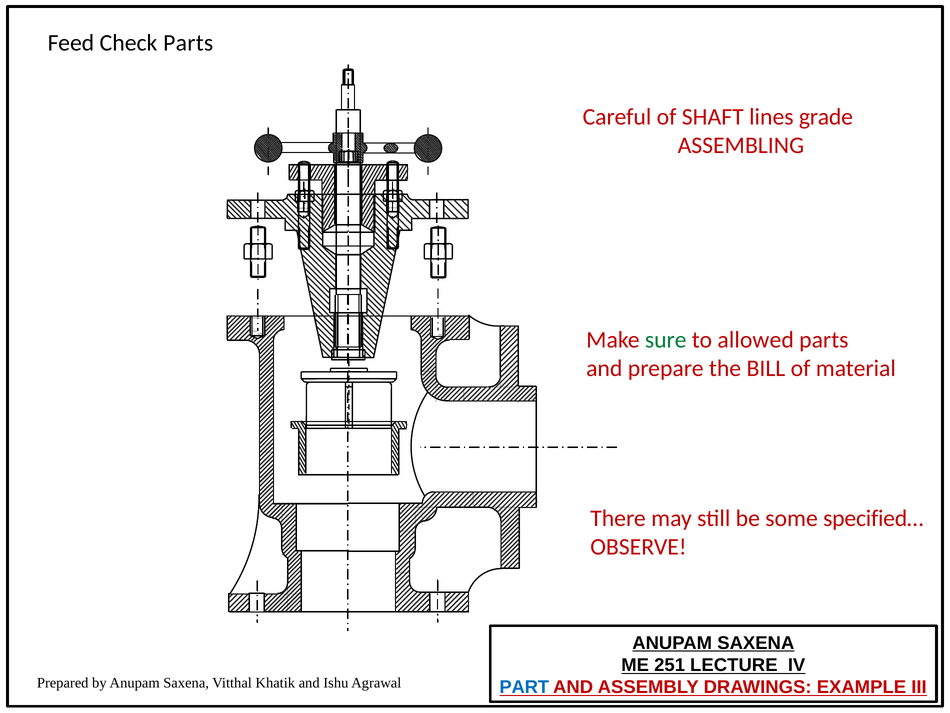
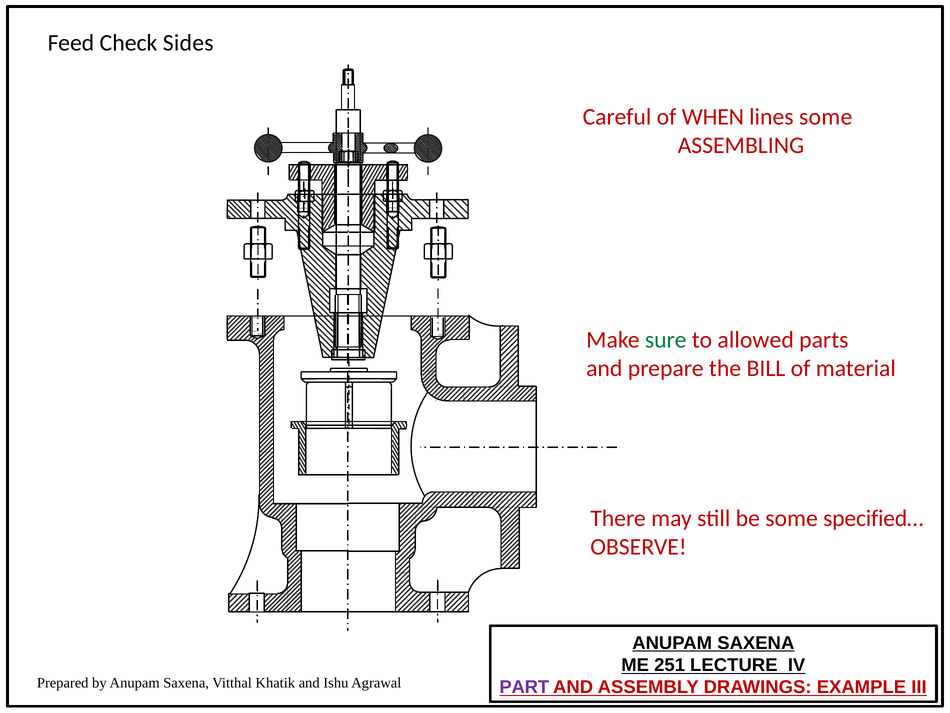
Check Parts: Parts -> Sides (188, 43)
SHAFT: SHAFT -> WHEN (713, 117)
lines grade: grade -> some (826, 117)
PART colour: blue -> purple (524, 687)
